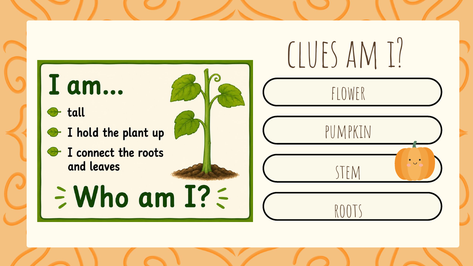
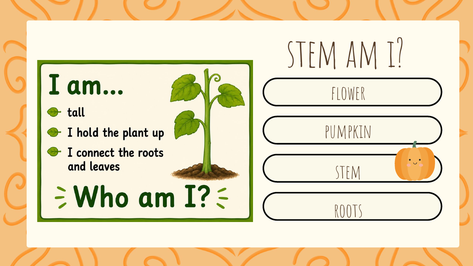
clues: clues -> stem (312, 54)
